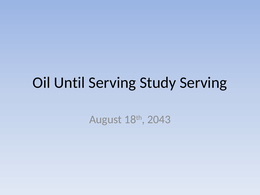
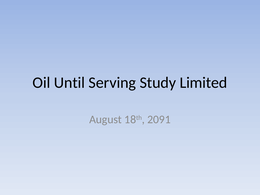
Study Serving: Serving -> Limited (203, 83)
2043: 2043 -> 2091 (159, 120)
